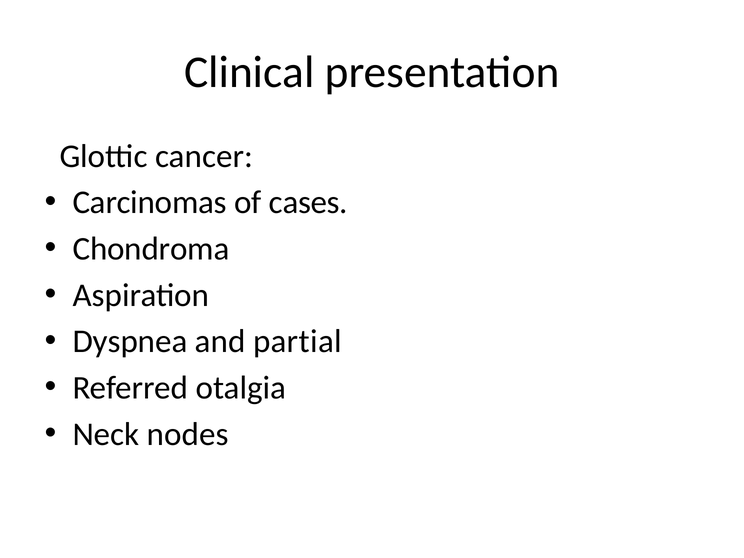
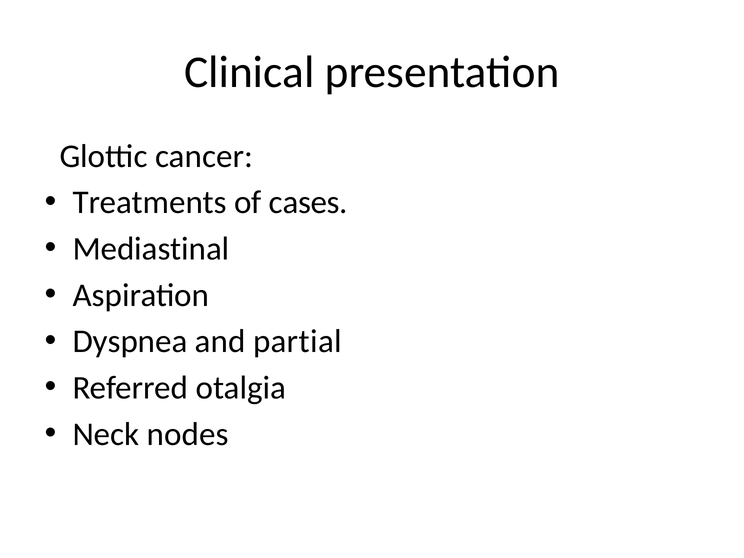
Carcinomas: Carcinomas -> Treatments (150, 202)
Chondroma: Chondroma -> Mediastinal (151, 249)
